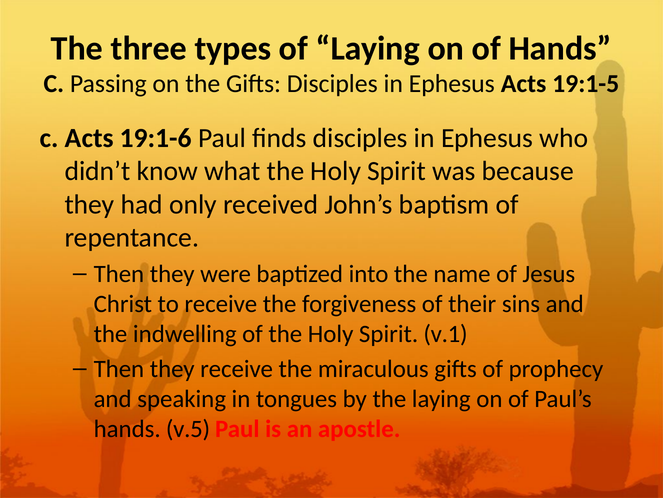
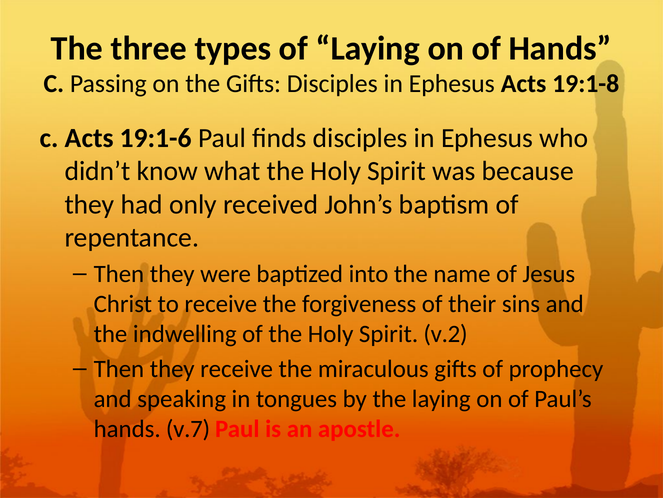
19:1-5: 19:1-5 -> 19:1-8 (586, 84)
v.1: v.1 -> v.2 (445, 333)
v.5: v.5 -> v.7 (188, 428)
